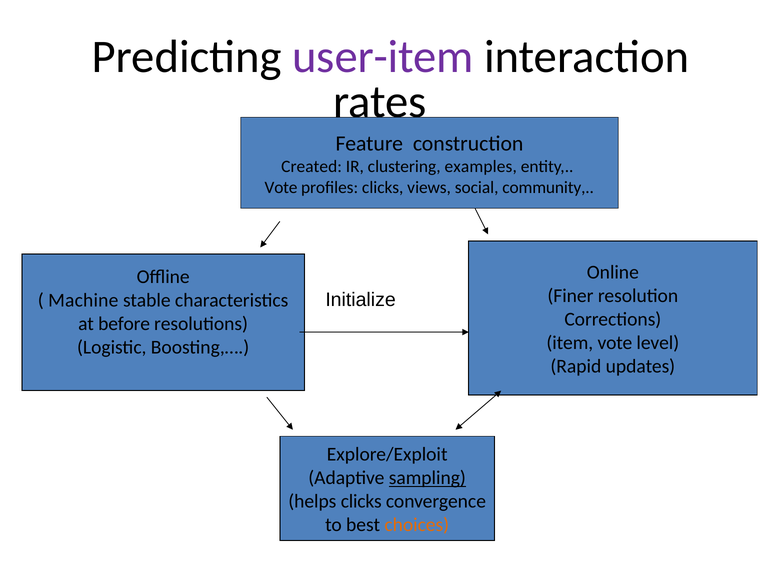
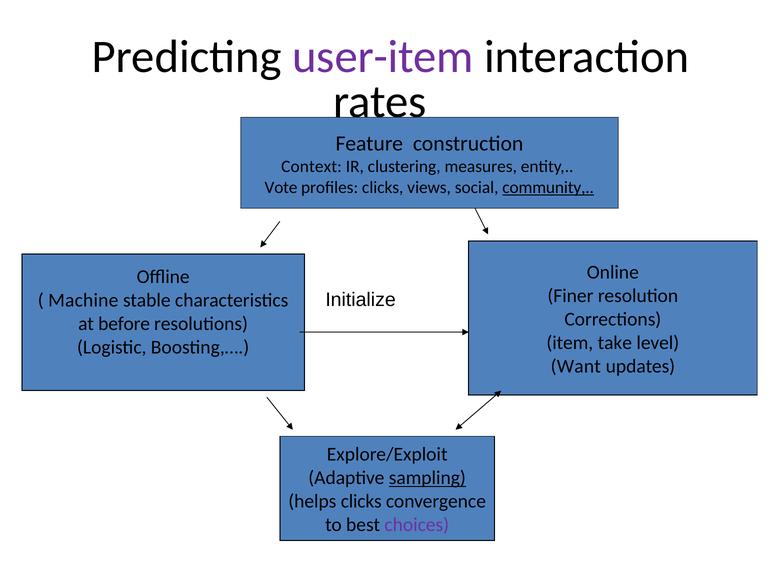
Created: Created -> Context (312, 167)
examples: examples -> measures (481, 167)
community underline: none -> present (548, 187)
item vote: vote -> take (615, 343)
Rapid: Rapid -> Want (576, 366)
choices colour: orange -> purple (417, 525)
